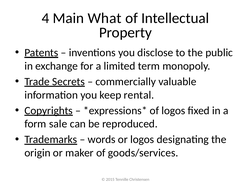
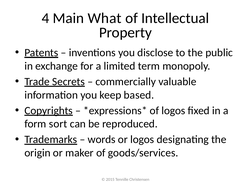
rental: rental -> based (139, 95)
sale: sale -> sort (58, 124)
